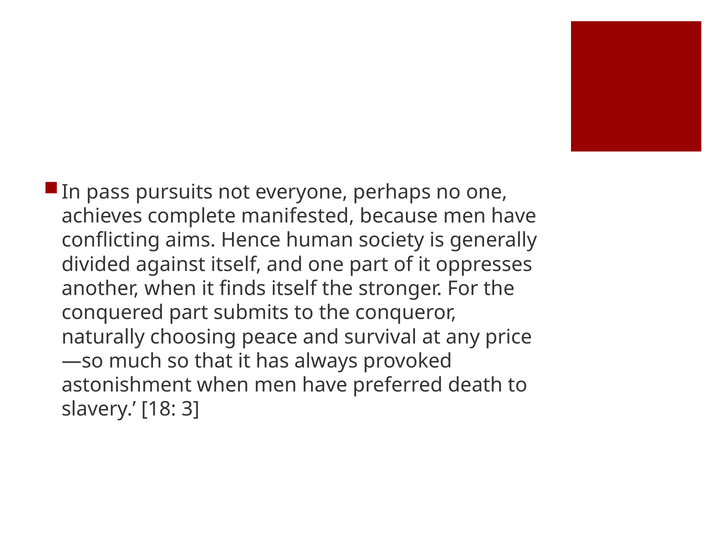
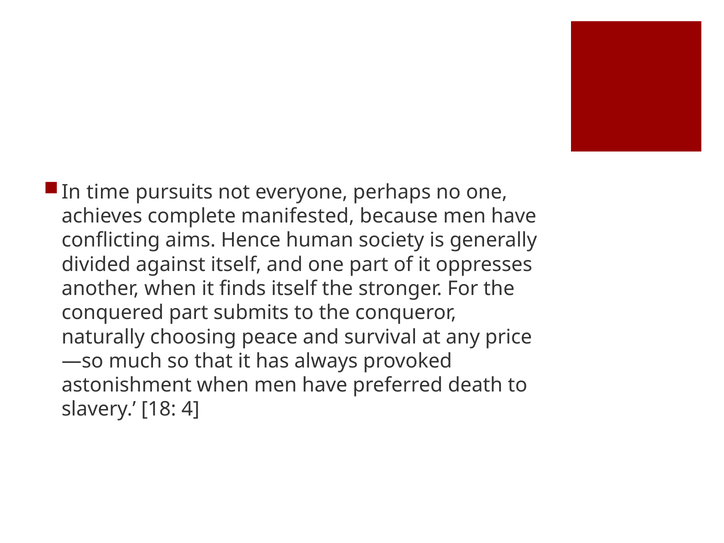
pass: pass -> time (108, 192)
3: 3 -> 4 (190, 409)
